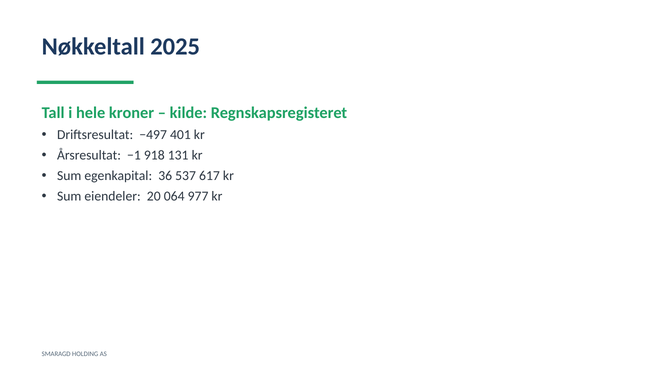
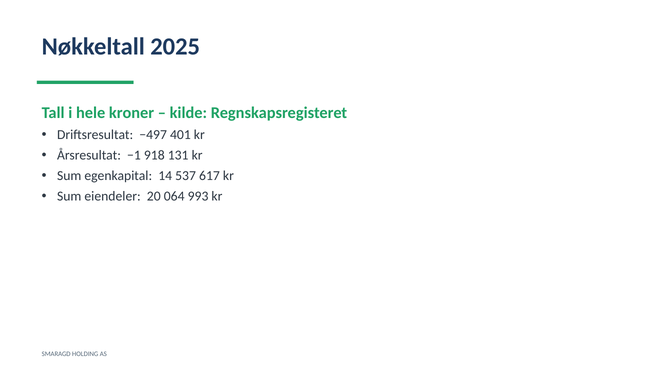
36: 36 -> 14 (165, 176)
977: 977 -> 993 (198, 196)
